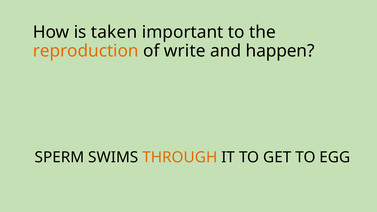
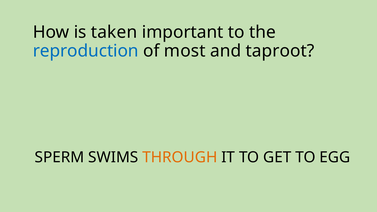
reproduction colour: orange -> blue (86, 51)
write: write -> most (185, 51)
happen: happen -> taproot (280, 51)
